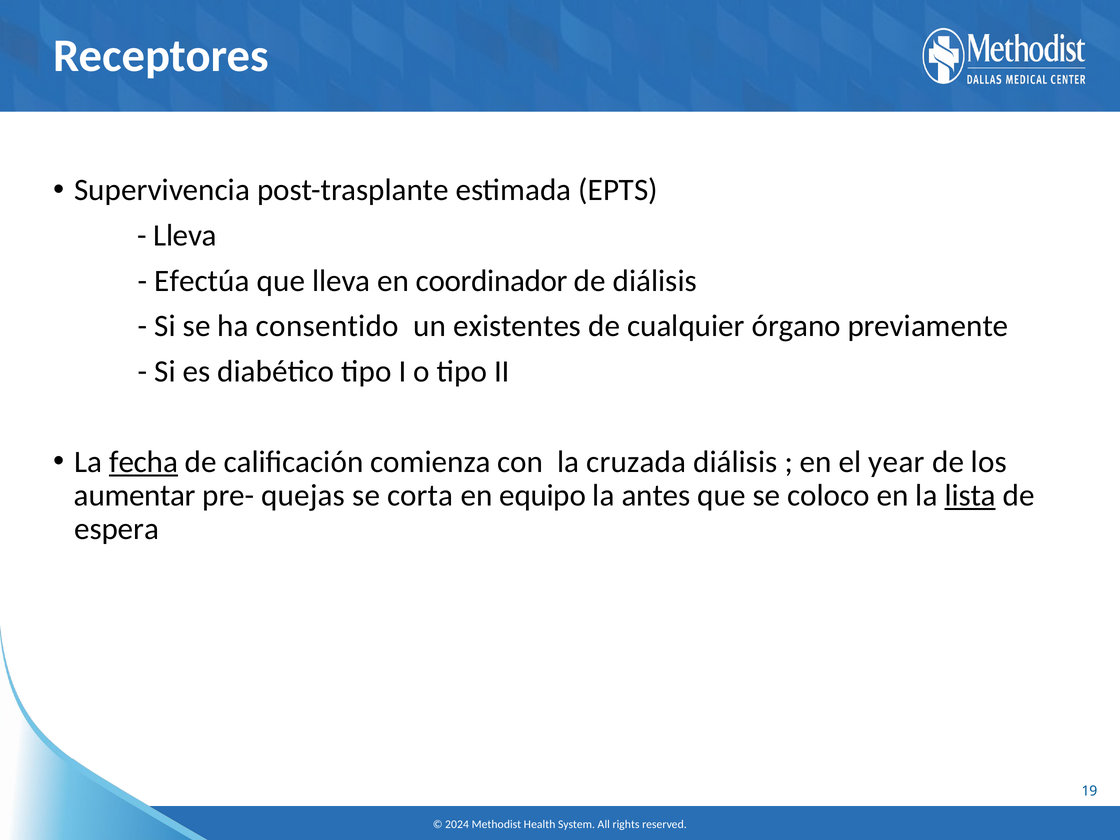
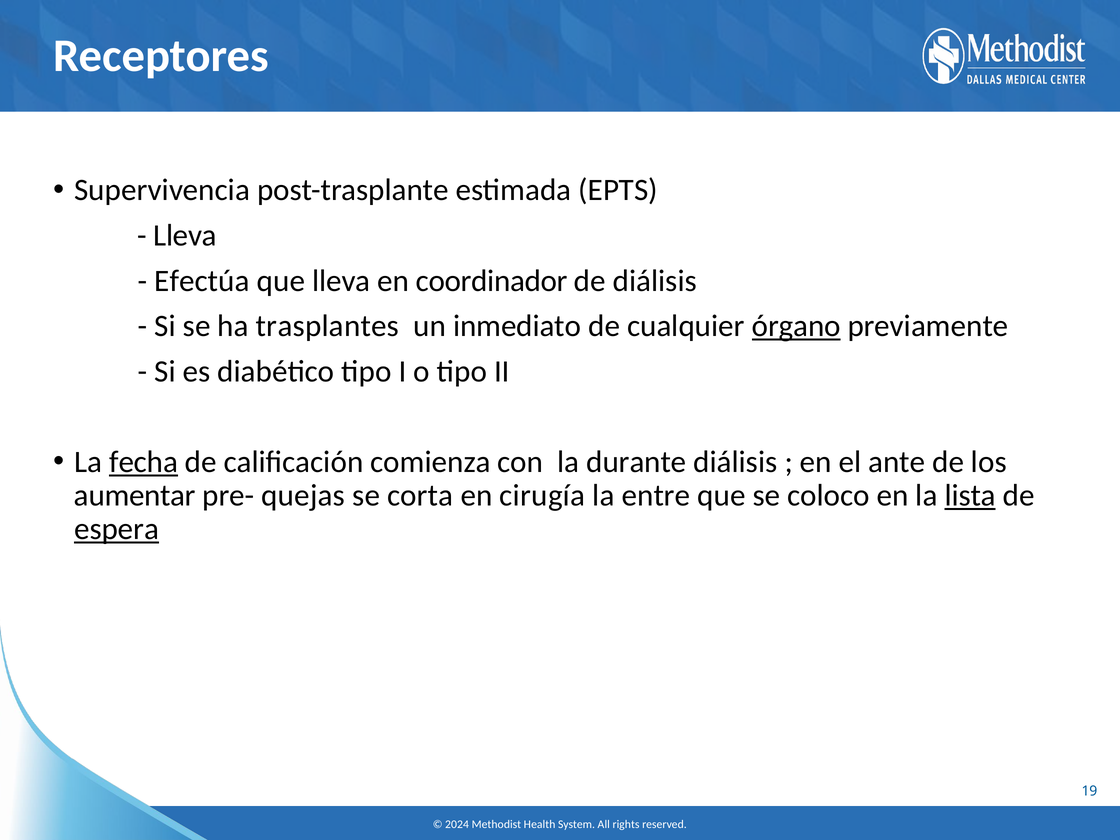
consentido: consentido -> trasplantes (327, 326)
existentes: existentes -> inmediato (517, 326)
órgano underline: none -> present (796, 326)
cruzada: cruzada -> durante (636, 462)
year: year -> ante (897, 462)
equipo: equipo -> cirugía (542, 496)
antes: antes -> entre (656, 496)
espera underline: none -> present (117, 529)
